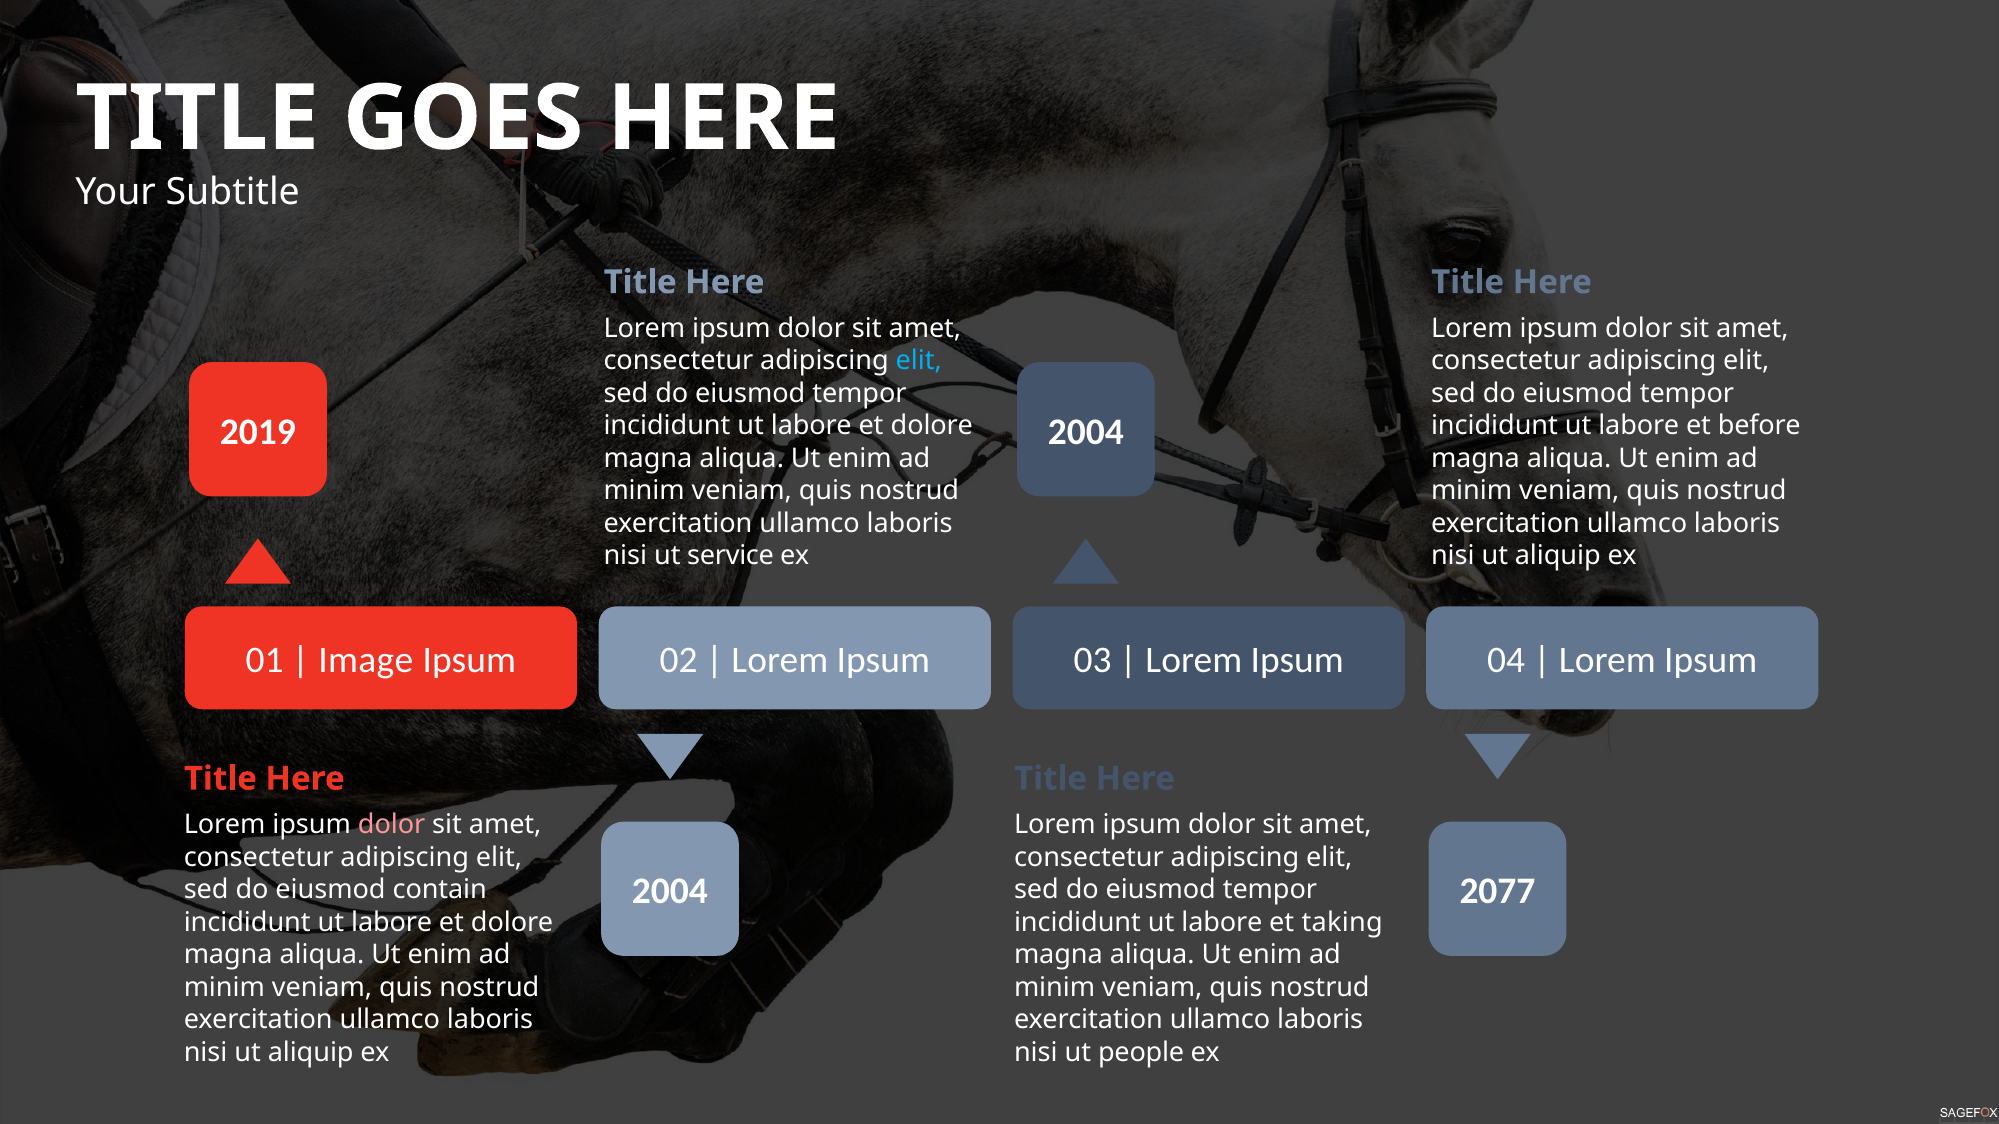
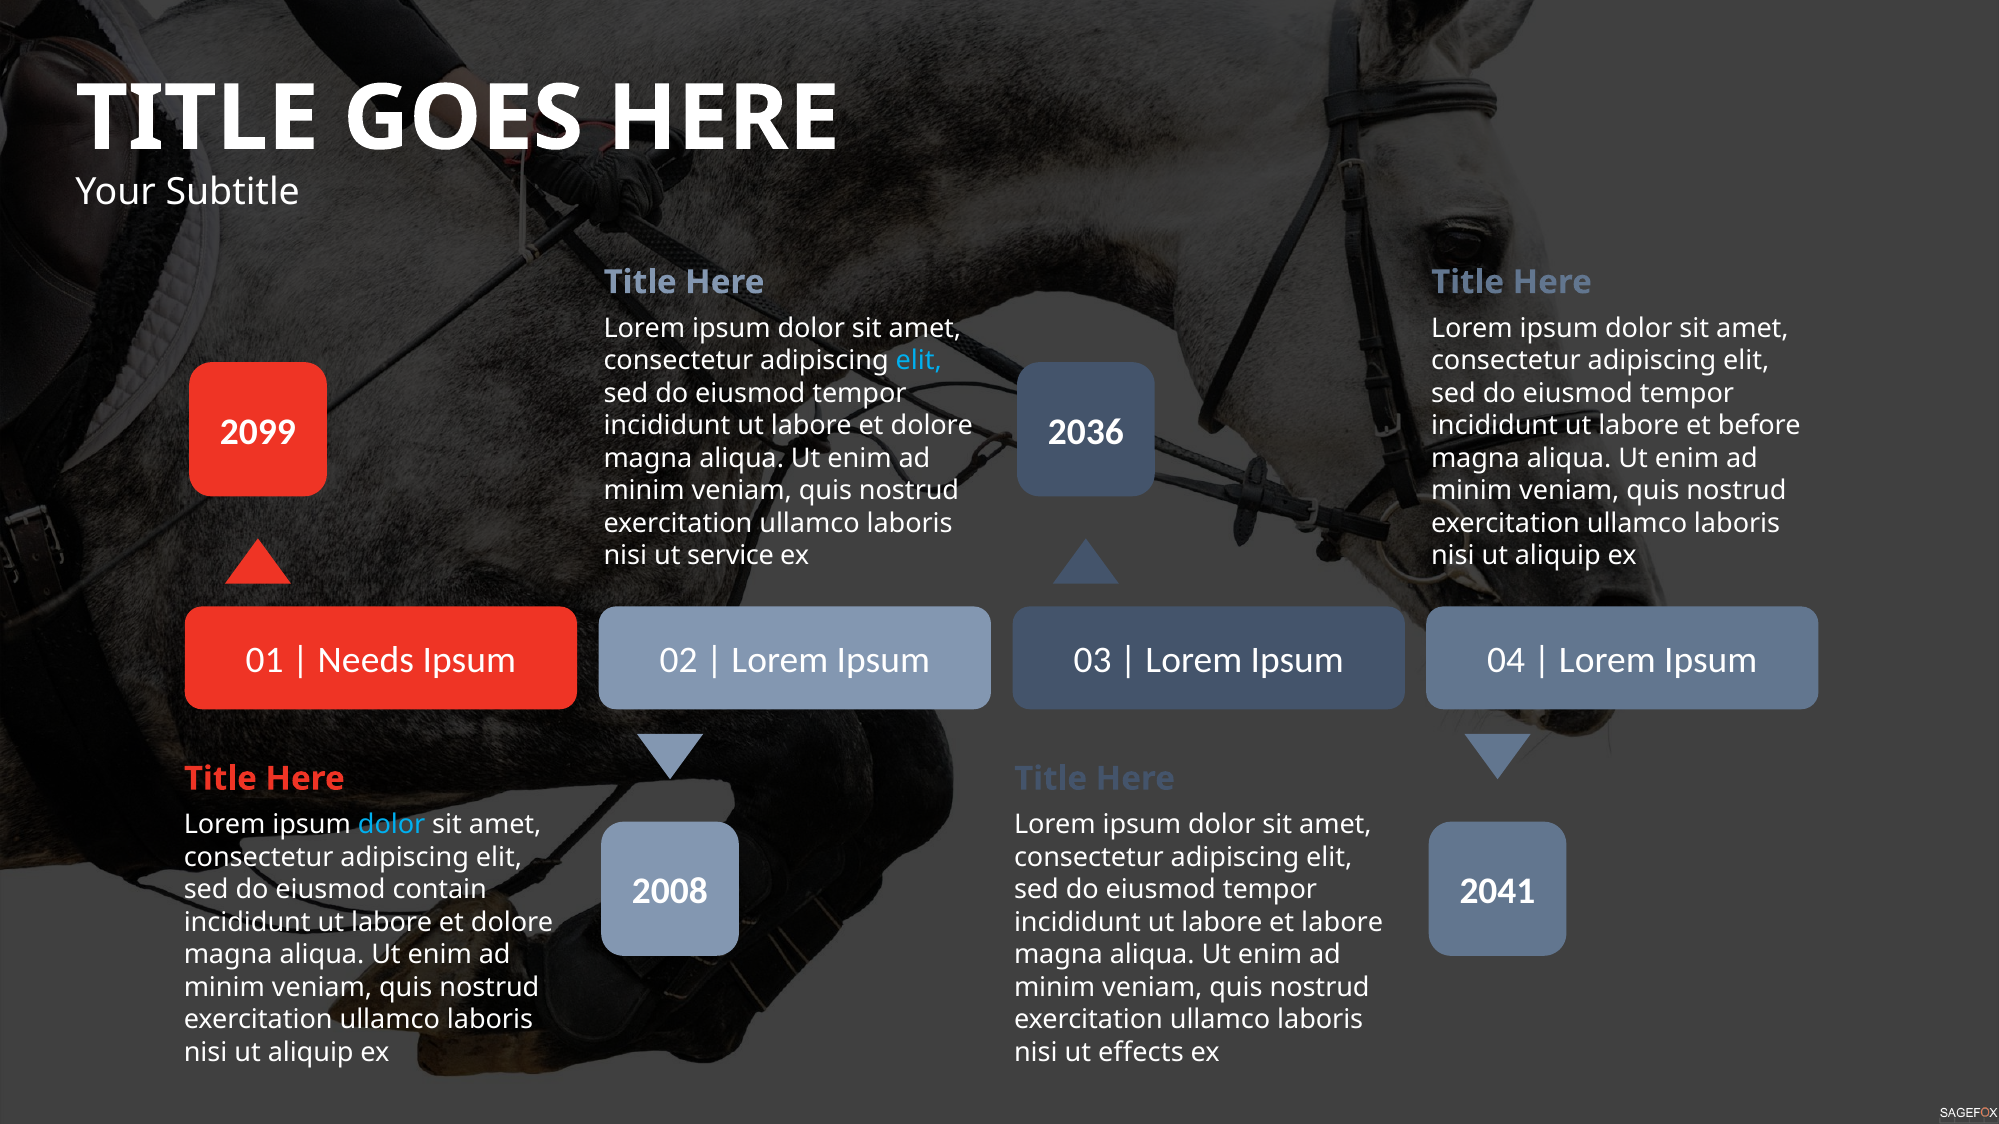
2019: 2019 -> 2099 (258, 432)
2004: 2004 -> 2036 (1086, 432)
Image: Image -> Needs (366, 661)
dolor colour: pink -> light blue (392, 825)
2004: 2004 -> 2008 (670, 892)
2077: 2077 -> 2041 (1497, 892)
et taking: taking -> labore (1342, 923)
people: people -> effects (1141, 1053)
